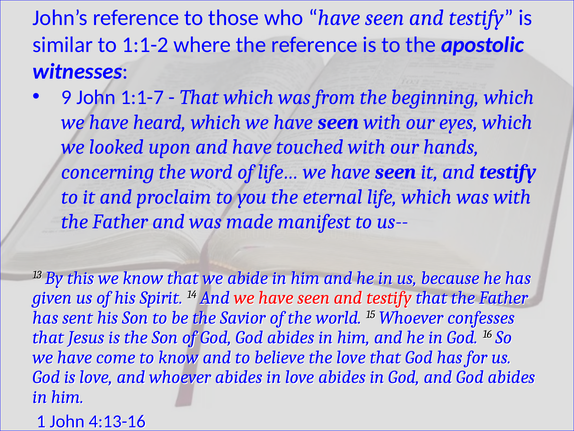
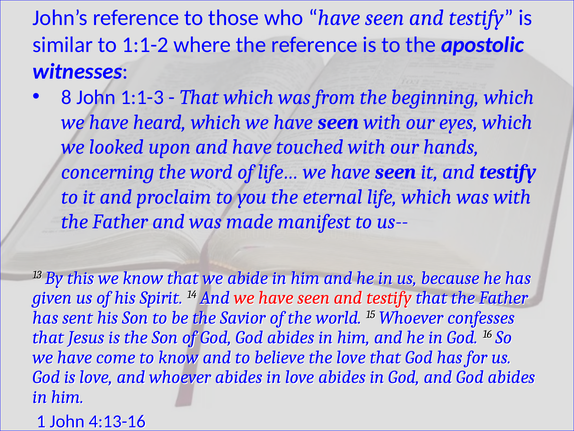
9: 9 -> 8 (67, 97)
1:1-7: 1:1-7 -> 1:1-3 (142, 97)
